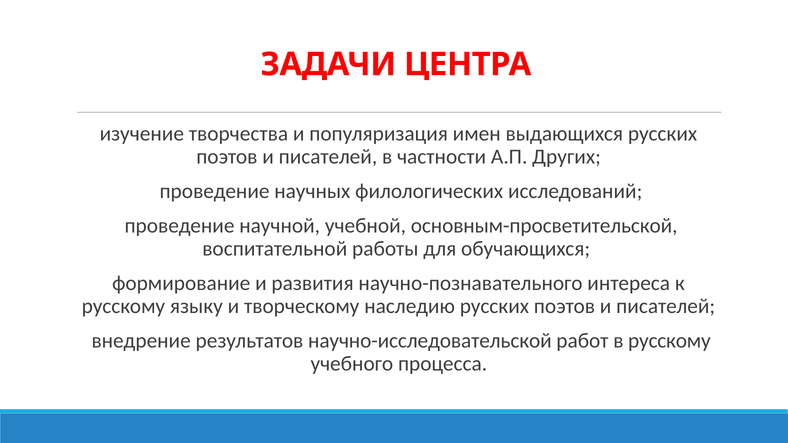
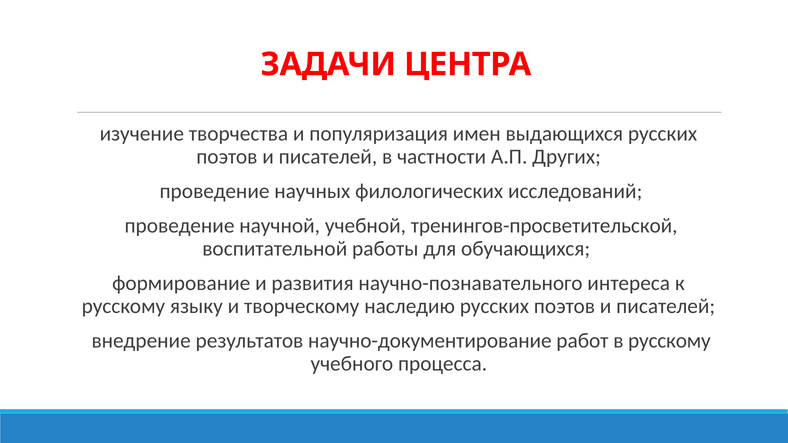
основным-просветительской: основным-просветительской -> тренингов-просветительской (544, 226)
научно-исследовательской: научно-исследовательской -> научно-документирование (430, 341)
